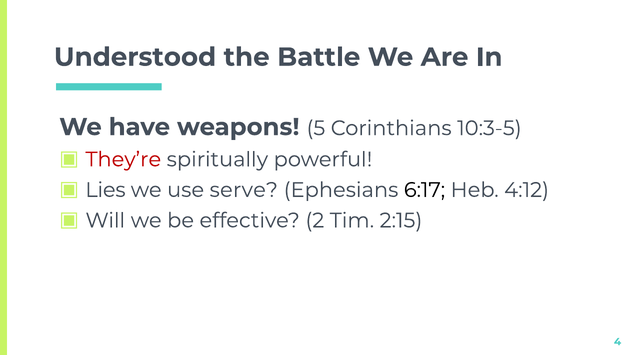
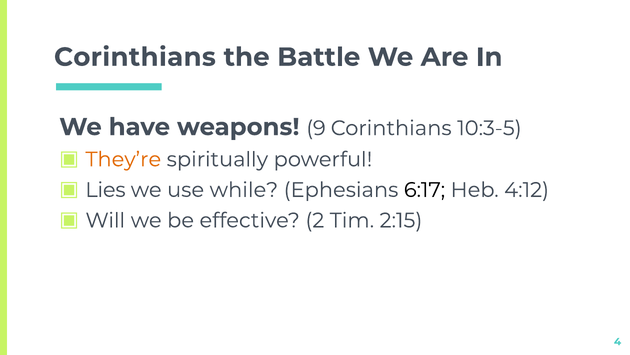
Understood: Understood -> Corinthians (135, 57)
5: 5 -> 9 (316, 128)
They’re colour: red -> orange (123, 159)
serve: serve -> while (244, 190)
